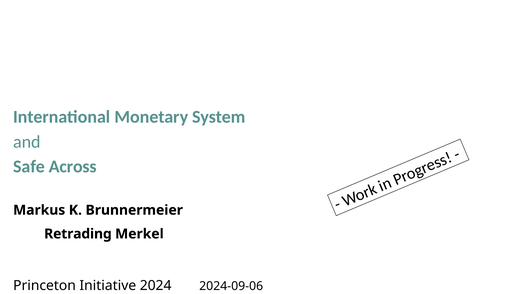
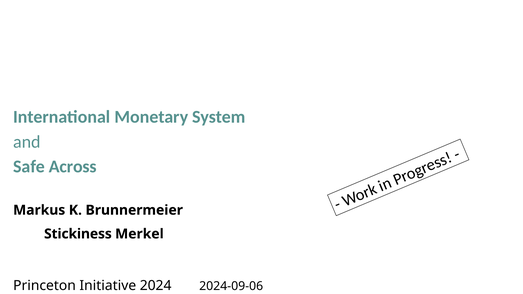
Retrading: Retrading -> Stickiness (78, 234)
